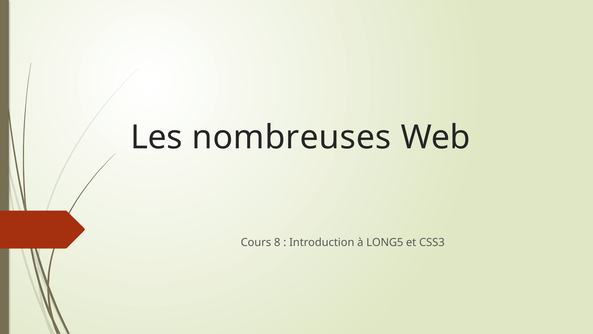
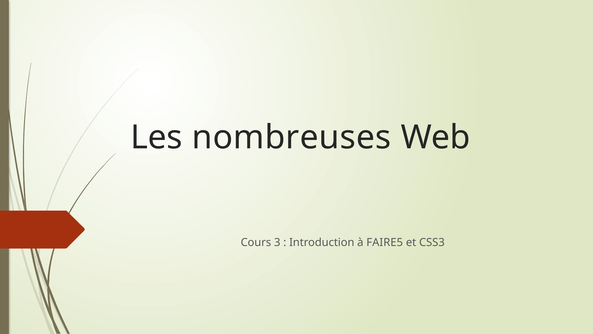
8: 8 -> 3 (277, 242)
LONG5: LONG5 -> FAIRE5 (385, 242)
